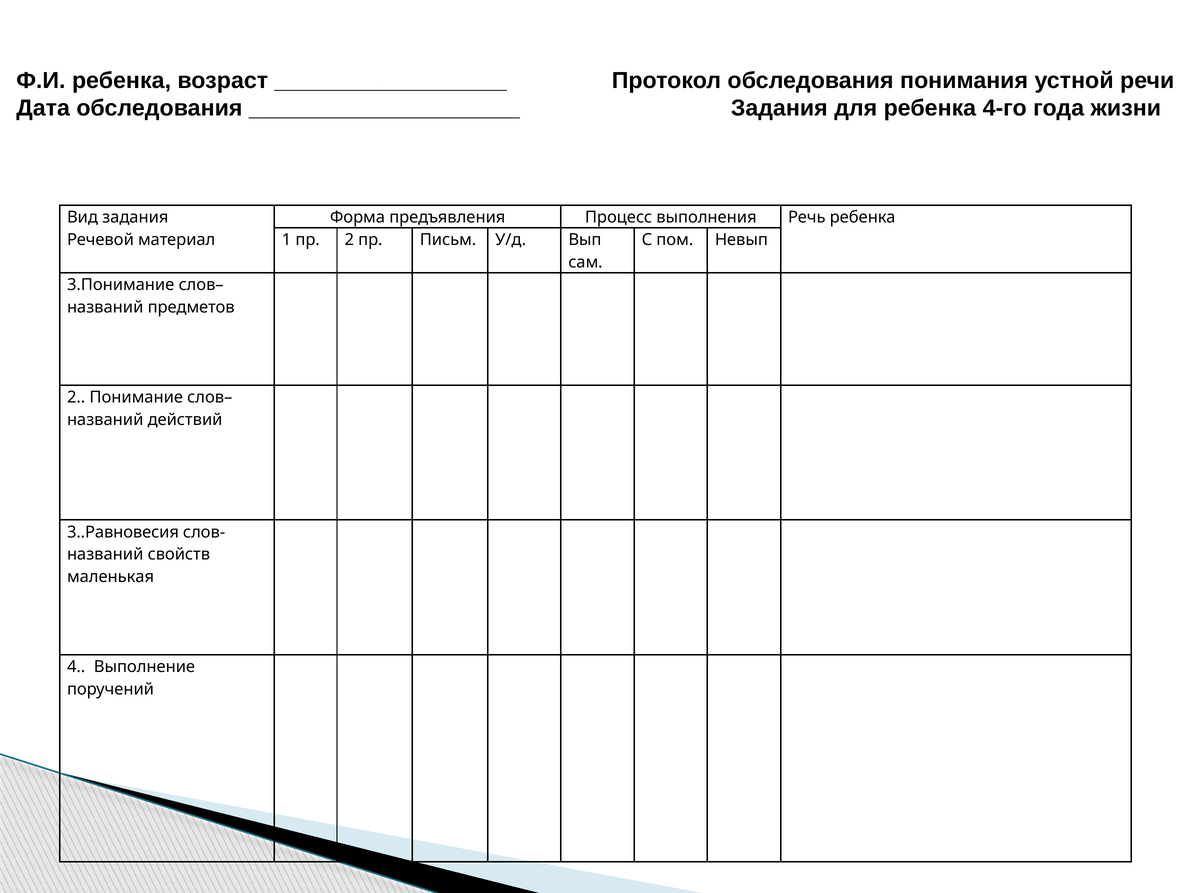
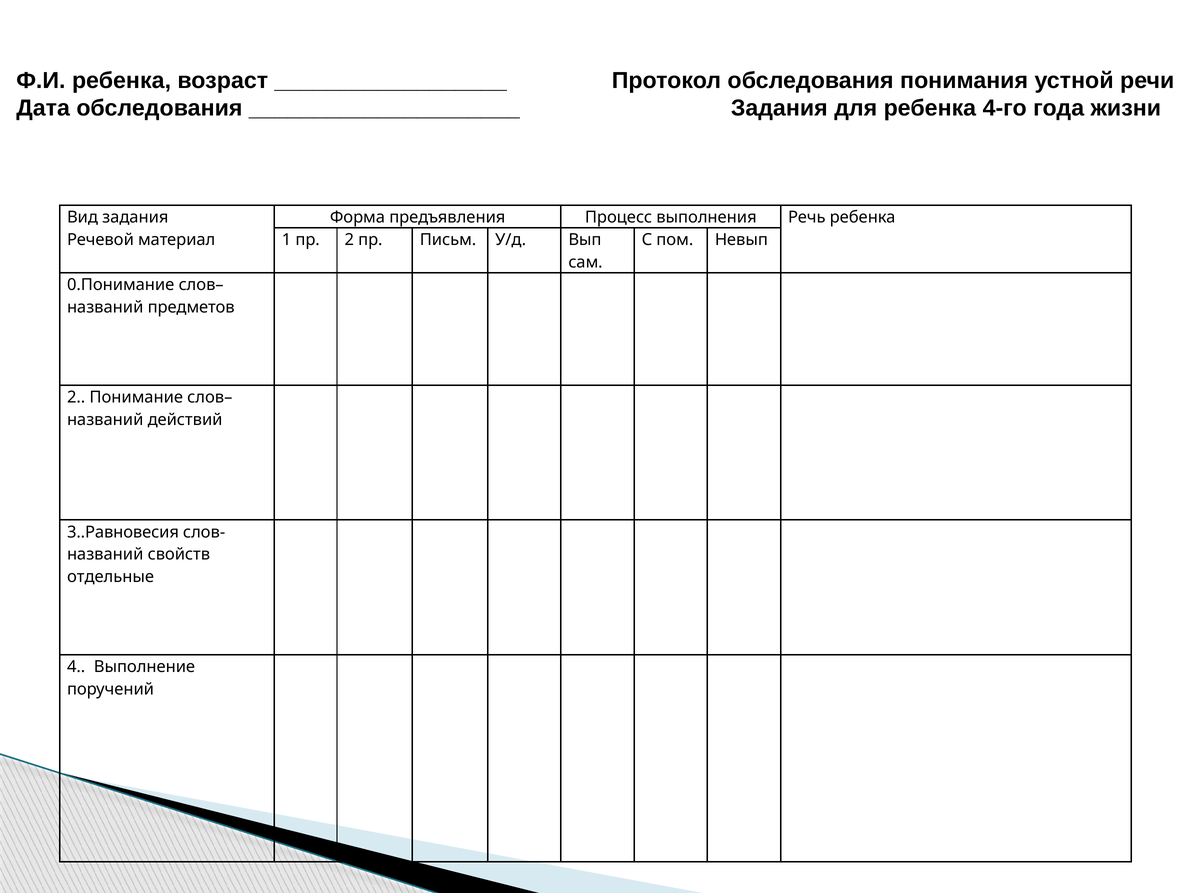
3.Понимание: 3.Понимание -> 0.Понимание (121, 285)
маленькая: маленькая -> отдельные (111, 577)
